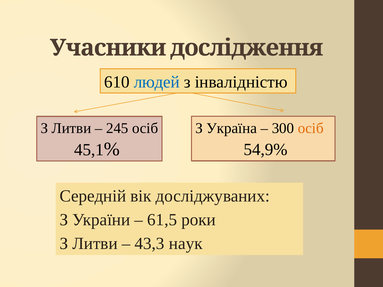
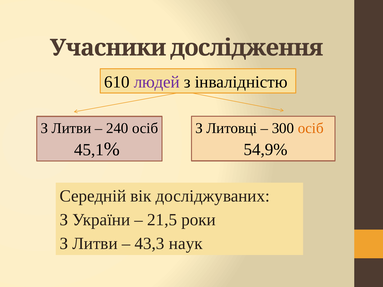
людей colour: blue -> purple (157, 82)
Україна: Україна -> Литовці (232, 128)
245: 245 -> 240 (117, 128)
61,5: 61,5 -> 21,5 (162, 220)
